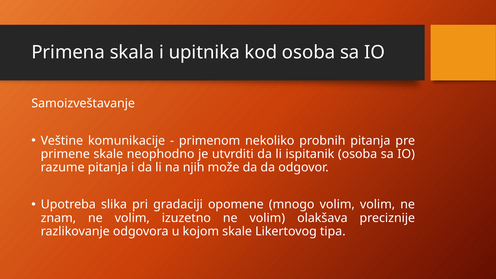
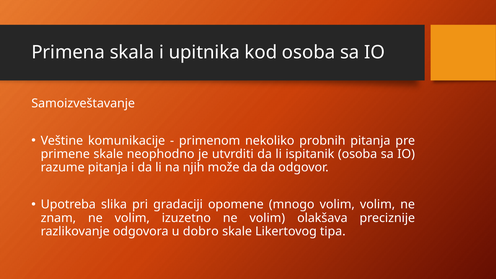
kojom: kojom -> dobro (201, 231)
